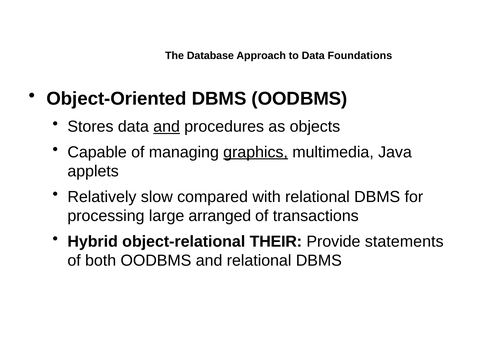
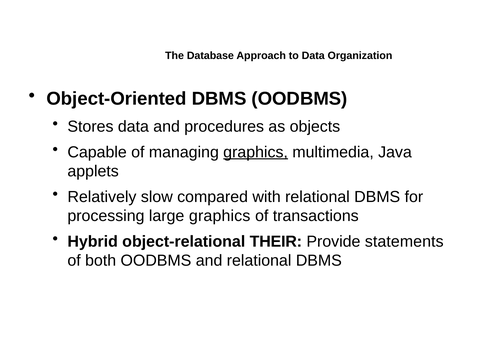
Foundations: Foundations -> Organization (360, 56)
and underline: present -> none (167, 126)
large arranged: arranged -> graphics (220, 216)
